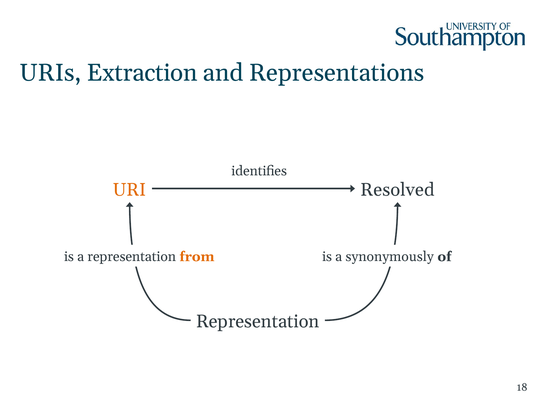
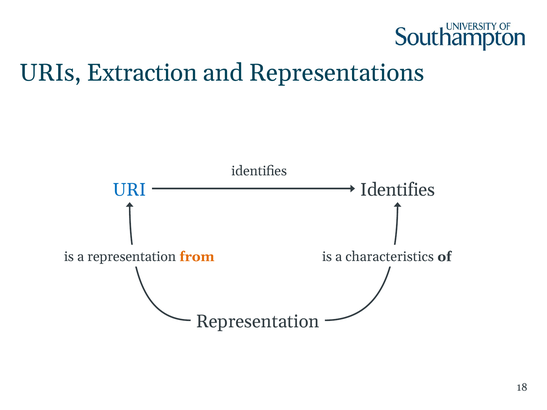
URI colour: orange -> blue (130, 190)
Resolved: Resolved -> Identifies (398, 190)
synonymously: synonymously -> characteristics (390, 257)
